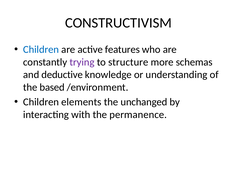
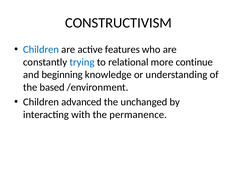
trying colour: purple -> blue (82, 62)
structure: structure -> relational (128, 62)
schemas: schemas -> continue (194, 62)
deductive: deductive -> beginning (62, 75)
elements: elements -> advanced (81, 102)
